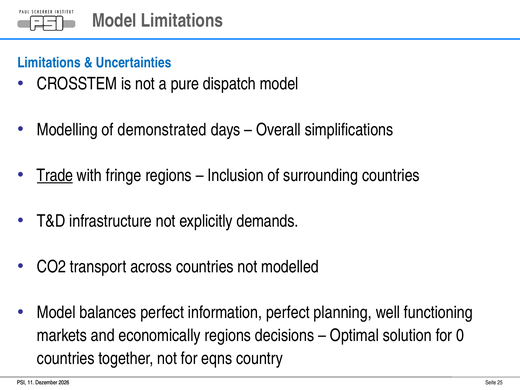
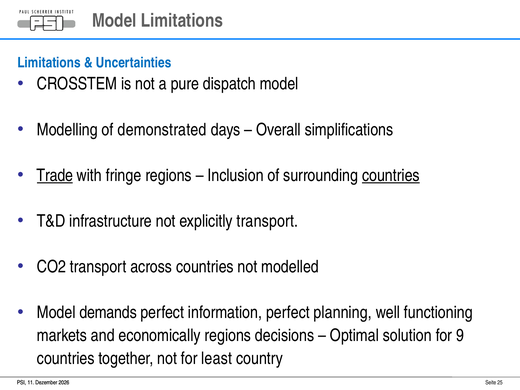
countries underline: none -> present (391, 175)
explicitly demands: demands -> transport (267, 221)
balances: balances -> demands (108, 313)
0: 0 -> 9 (460, 335)
eqns: eqns -> least (217, 358)
